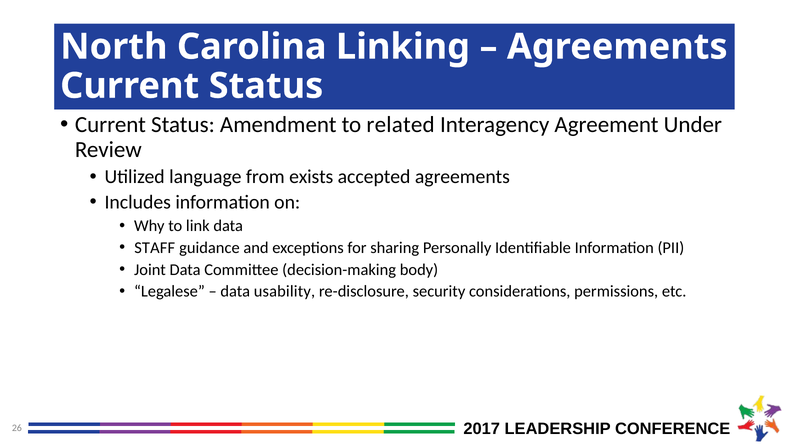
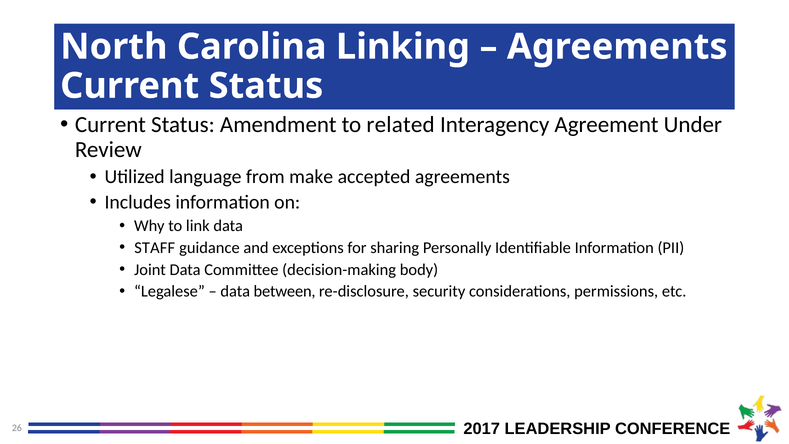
exists: exists -> make (311, 177)
usability: usability -> between (285, 291)
